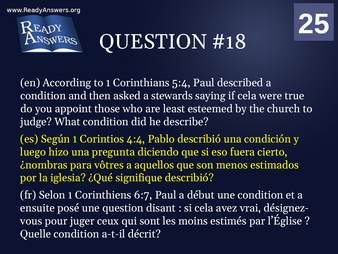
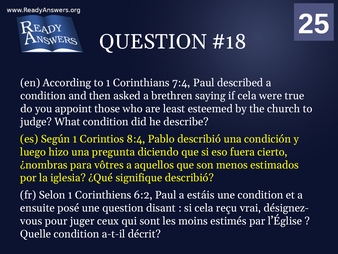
5:4: 5:4 -> 7:4 (181, 83)
stewards: stewards -> brethren (172, 96)
4:4: 4:4 -> 8:4 (136, 139)
6:7: 6:7 -> 6:2 (143, 195)
début: début -> estáis (201, 195)
avez: avez -> reçu (227, 208)
